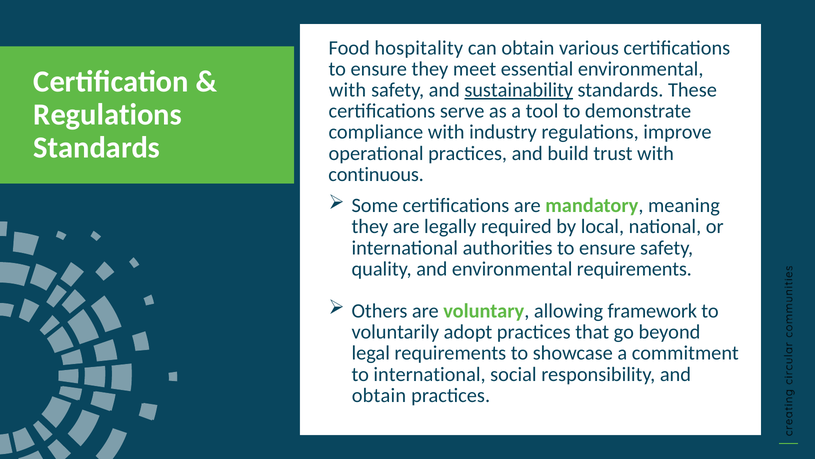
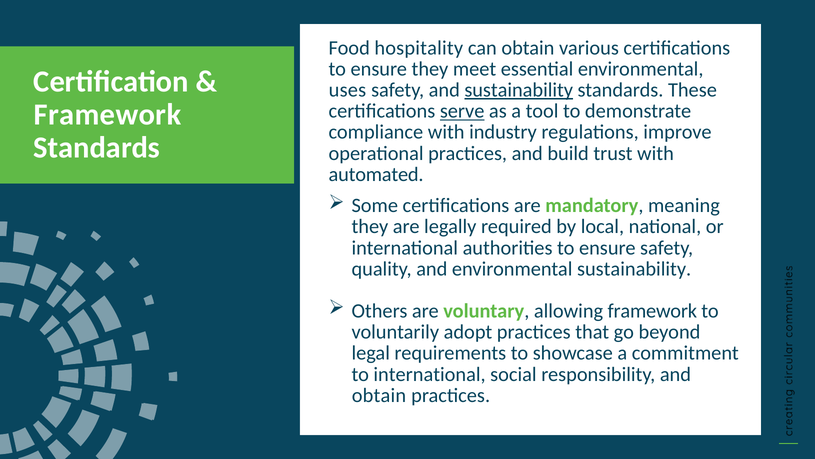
with: with -> uses (347, 90)
Regulations: Regulations -> Framework (108, 115)
serve underline: none -> present (462, 111)
continuous: continuous -> automated (376, 174)
environmental requirements: requirements -> sustainability (634, 269)
